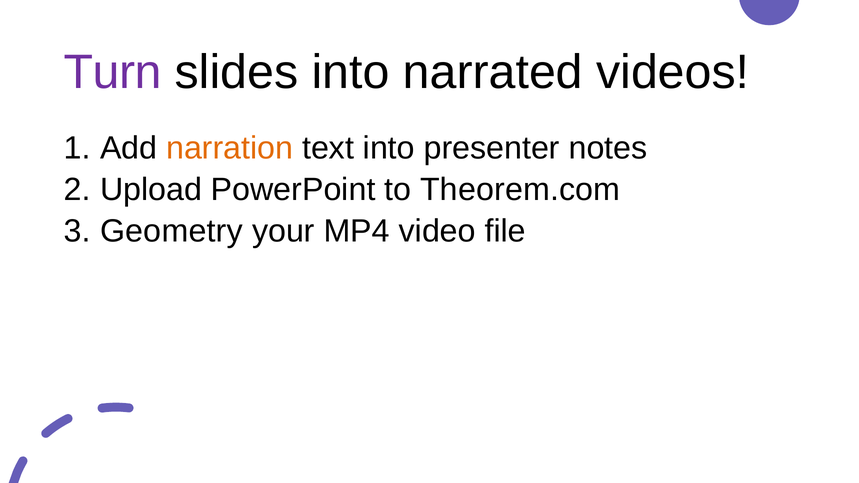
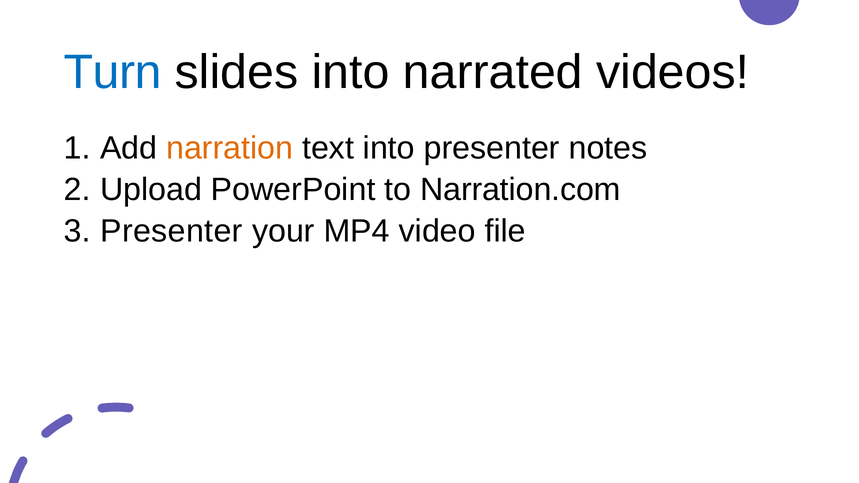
Turn colour: purple -> blue (113, 72)
Theorem.com: Theorem.com -> Narration.com (520, 190)
Geometry: Geometry -> Presenter (171, 231)
